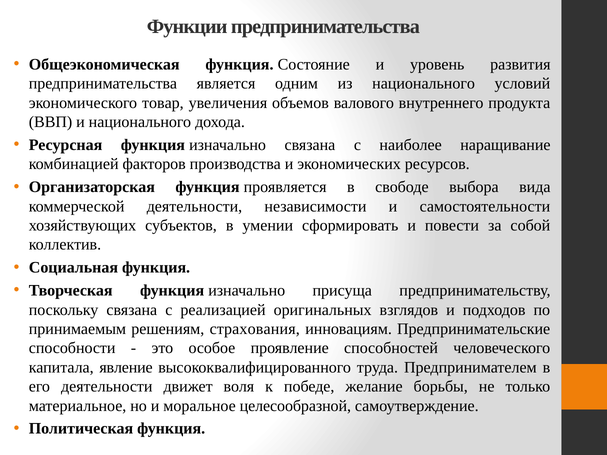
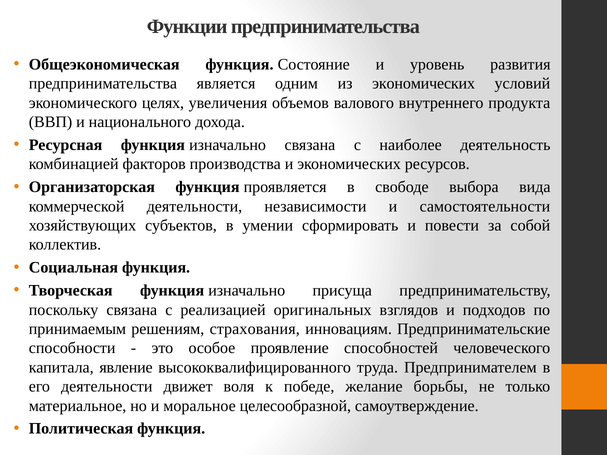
из национального: национального -> экономических (424, 84)
товар: товар -> целях (163, 103)
наращивание: наращивание -> деятельность (505, 145)
